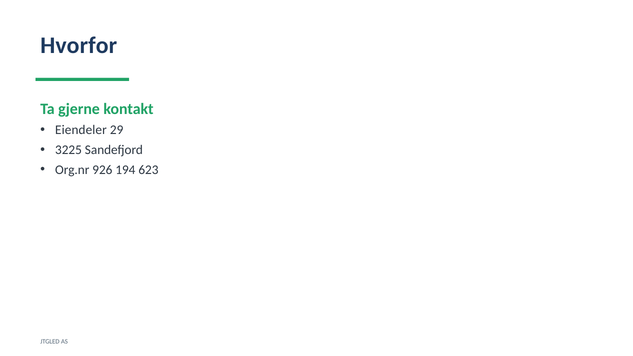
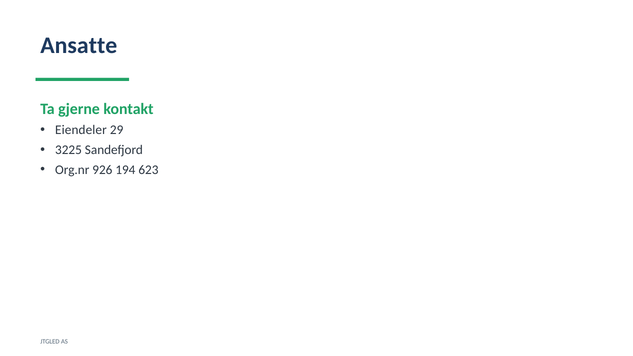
Hvorfor: Hvorfor -> Ansatte (79, 45)
